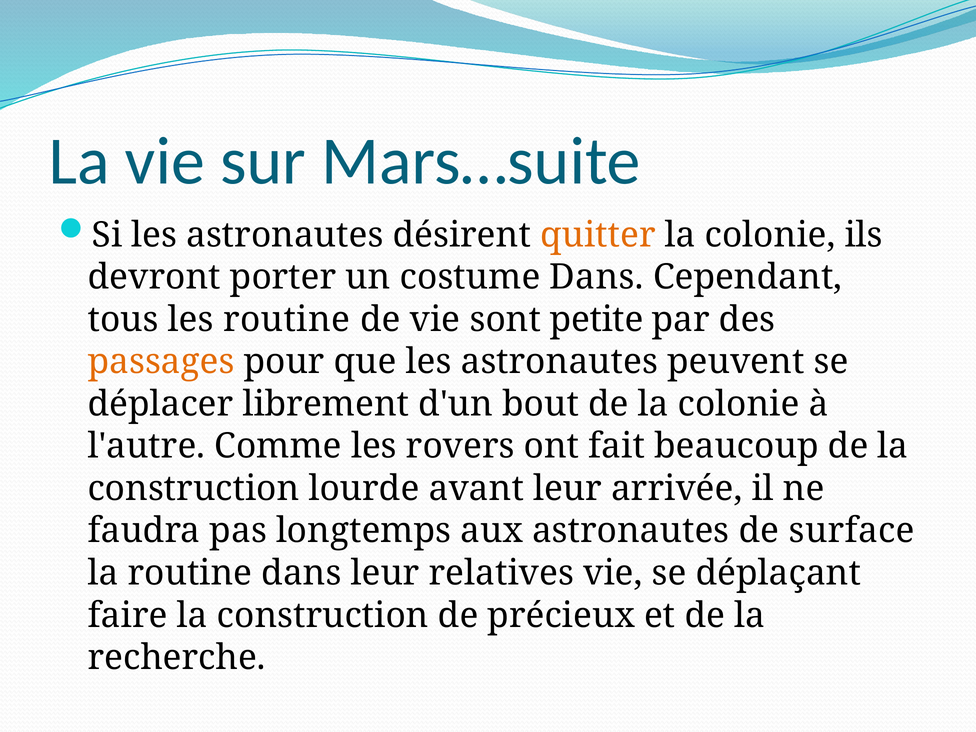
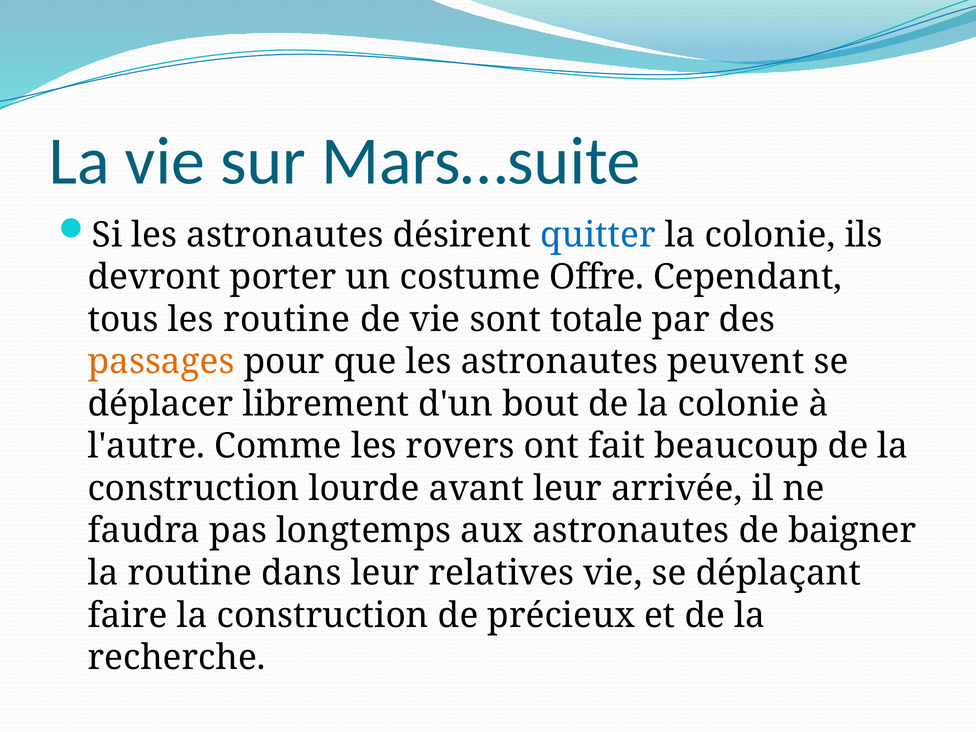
quitter colour: orange -> blue (598, 235)
costume Dans: Dans -> Offre (597, 277)
petite: petite -> totale (597, 320)
surface: surface -> baigner (852, 531)
